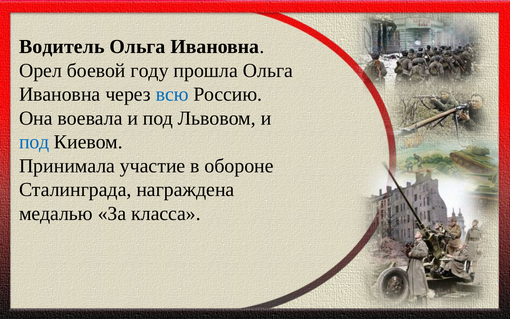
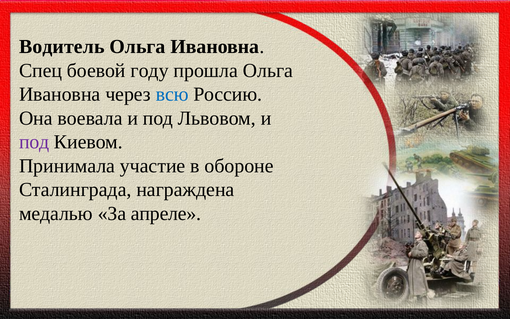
Орел: Орел -> Спец (41, 70)
под colour: blue -> purple (34, 142)
класса: класса -> апреле (166, 213)
